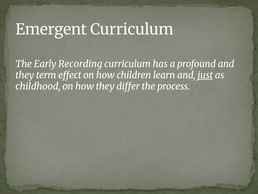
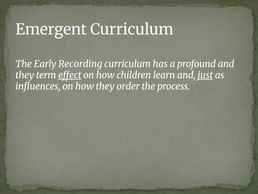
effect underline: none -> present (70, 75)
childhood: childhood -> influences (38, 86)
differ: differ -> order (128, 86)
